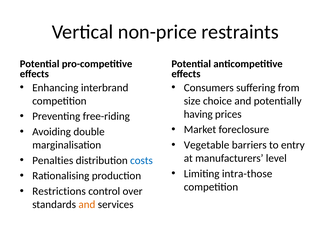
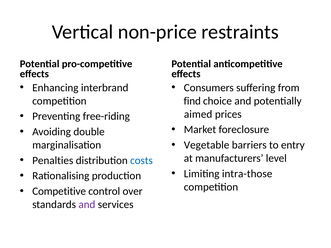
size: size -> find (192, 101)
having: having -> aimed (198, 114)
Restrictions: Restrictions -> Competitive (59, 191)
and colour: orange -> purple (87, 205)
